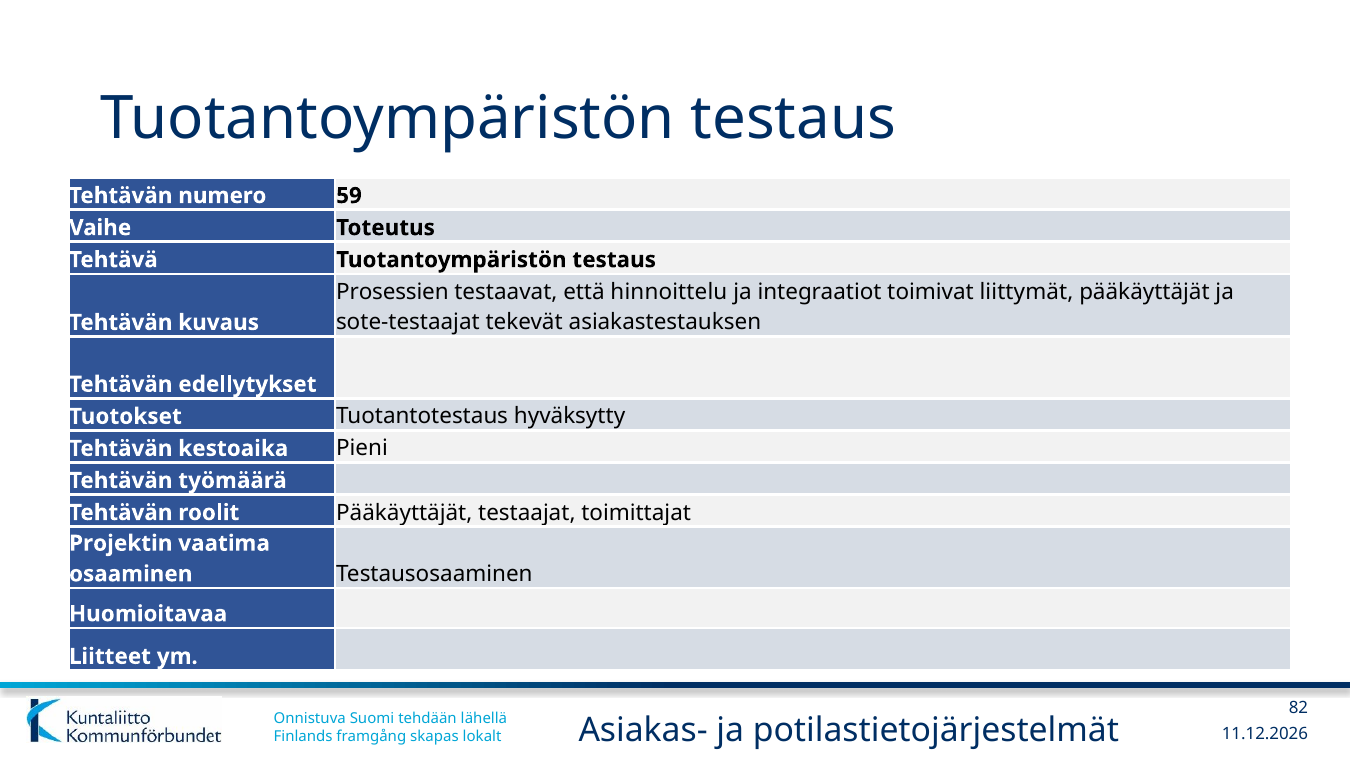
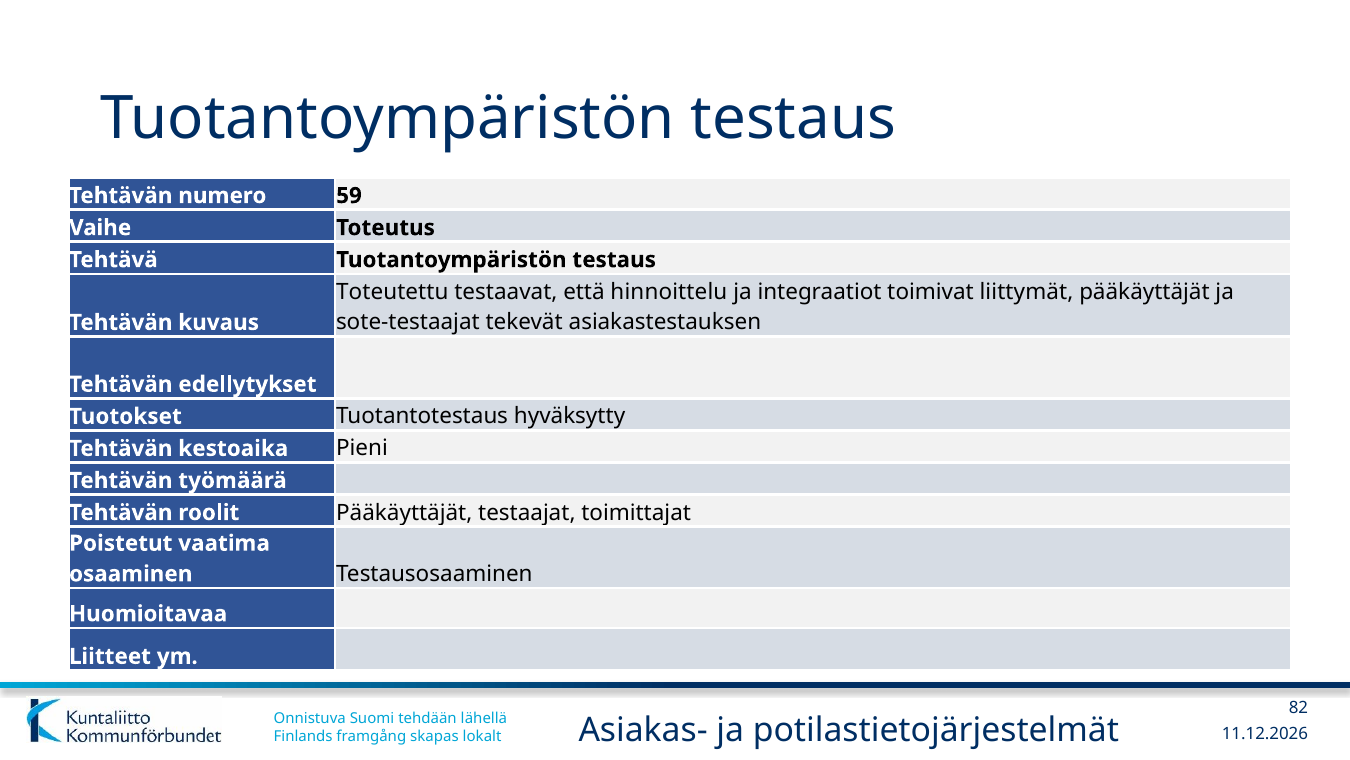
Prosessien: Prosessien -> Toteutettu (392, 292)
Projektin: Projektin -> Poistetut (121, 543)
